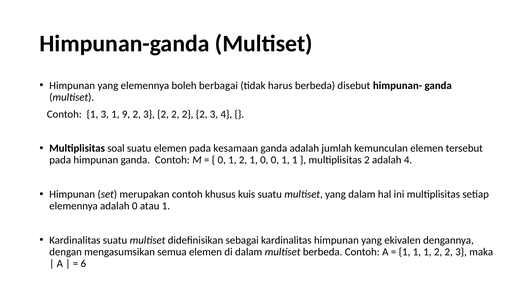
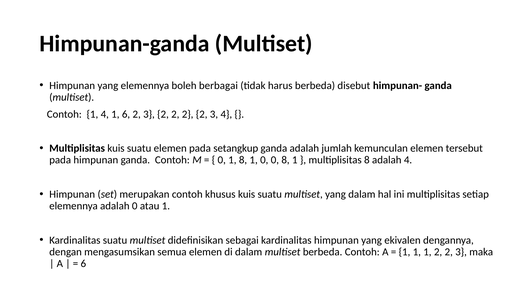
1 3: 3 -> 4 (105, 114)
1 9: 9 -> 6 (126, 114)
Multiplisitas soal: soal -> kuis (116, 148)
kesamaan: kesamaan -> setangkup (236, 148)
0 1 2: 2 -> 8 (243, 160)
0 0 1: 1 -> 8 (286, 160)
multiplisitas 2: 2 -> 8 (367, 160)
